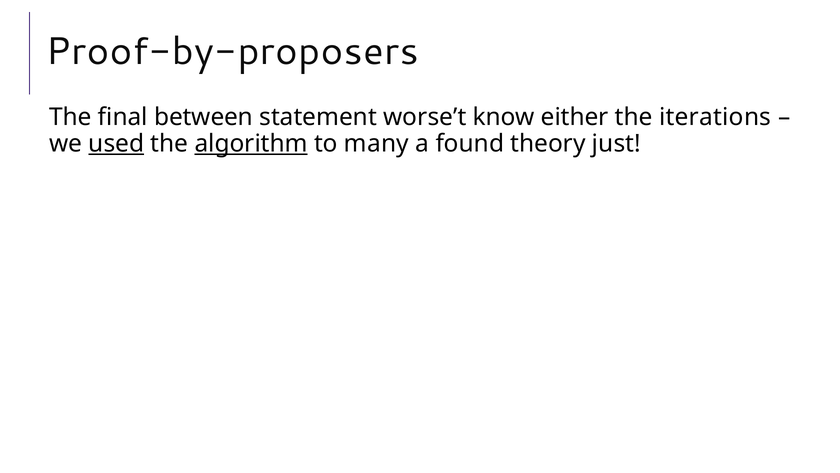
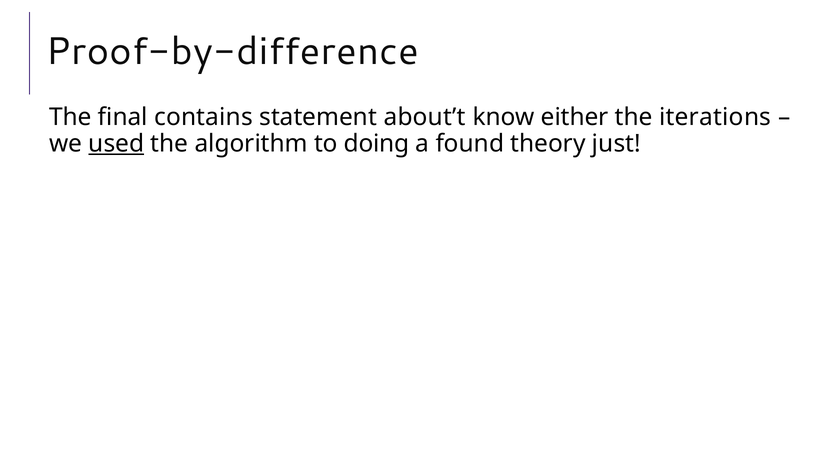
Proof-by-proposers: Proof-by-proposers -> Proof-by-difference (232, 51)
between: between -> contains (203, 117)
worse’t: worse’t -> about’t (425, 117)
algorithm underline: present -> none (251, 144)
many: many -> doing (377, 144)
